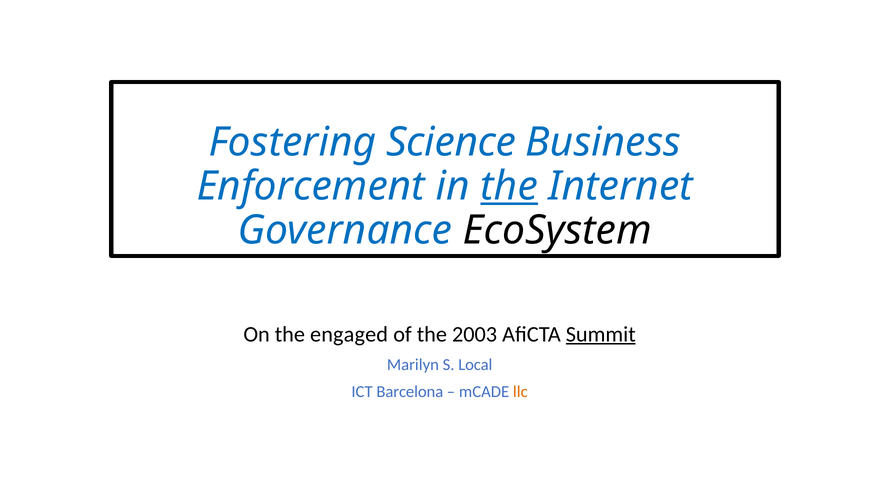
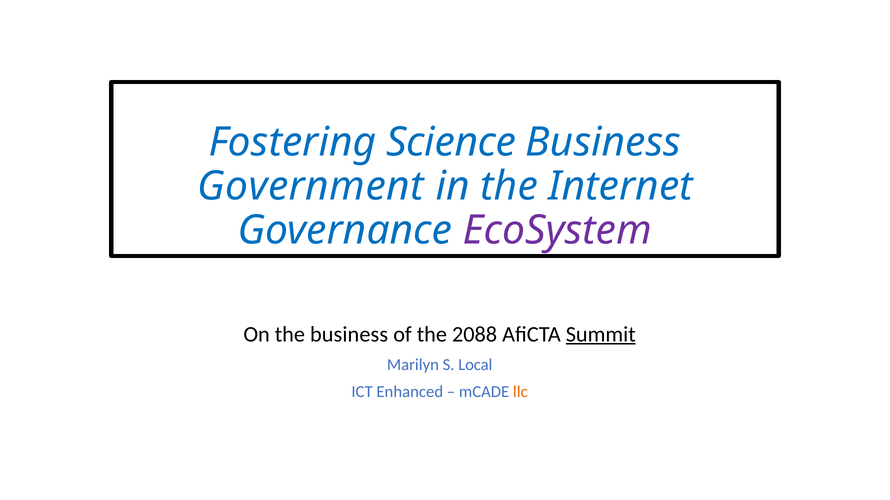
Enforcement: Enforcement -> Government (311, 186)
the underline: present -> none (509, 186)
EcoSystem colour: black -> purple (557, 231)
the engaged: engaged -> business (349, 335)
2003: 2003 -> 2088 (475, 335)
Barcelona: Barcelona -> Enhanced (410, 392)
